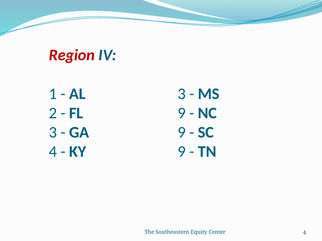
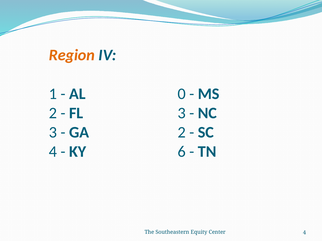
Region colour: red -> orange (72, 55)
AL 3: 3 -> 0 (182, 94)
FL 9: 9 -> 3 (182, 113)
GA 9: 9 -> 2 (182, 133)
KY 9: 9 -> 6 (182, 152)
